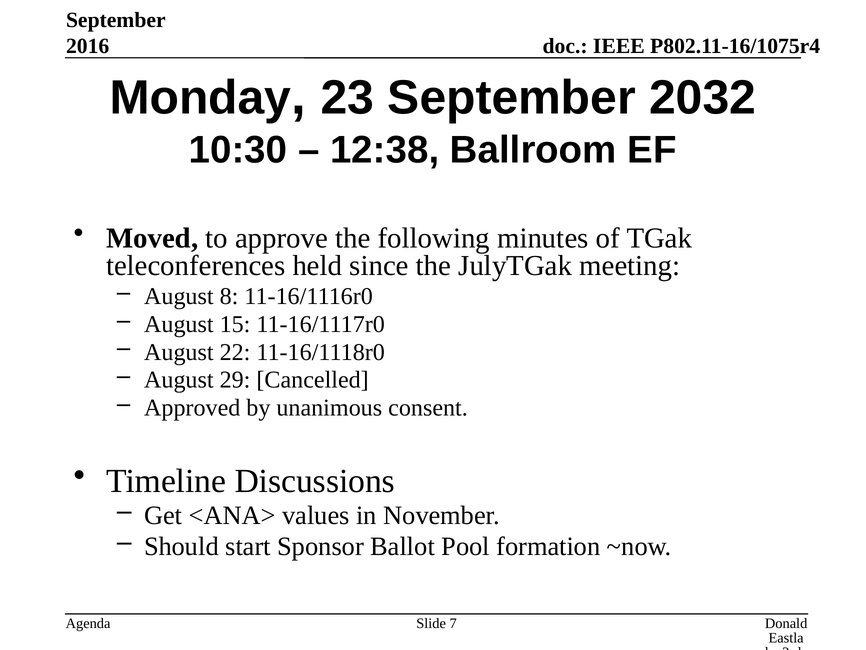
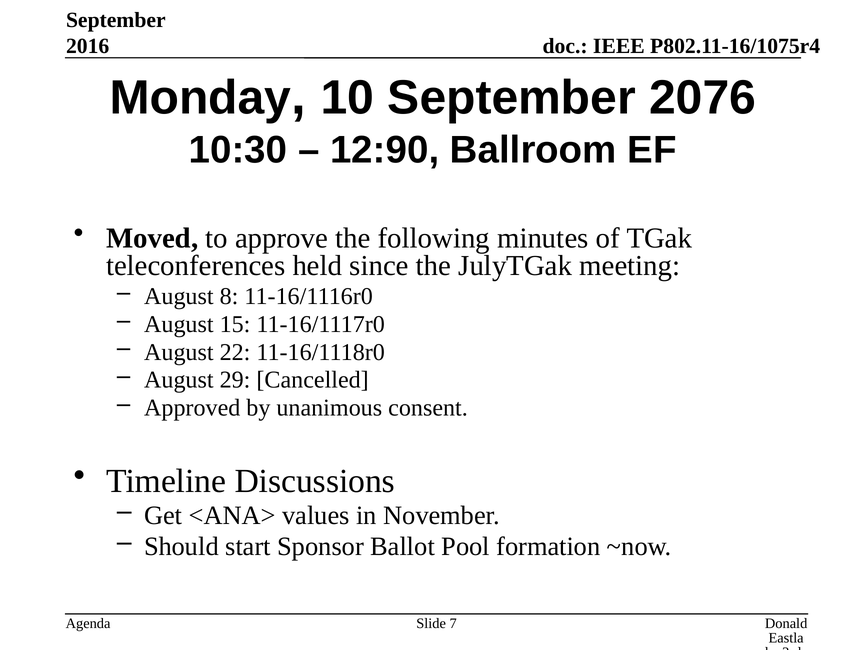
23: 23 -> 10 (347, 98)
2032: 2032 -> 2076 (703, 98)
12:38: 12:38 -> 12:90 (385, 150)
